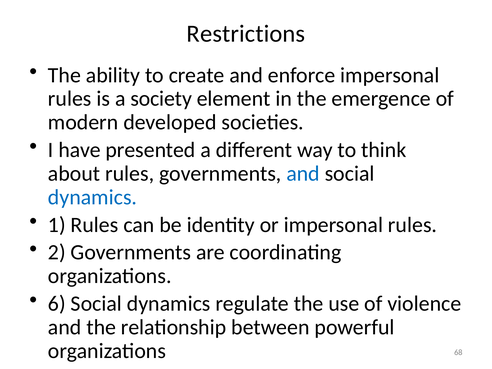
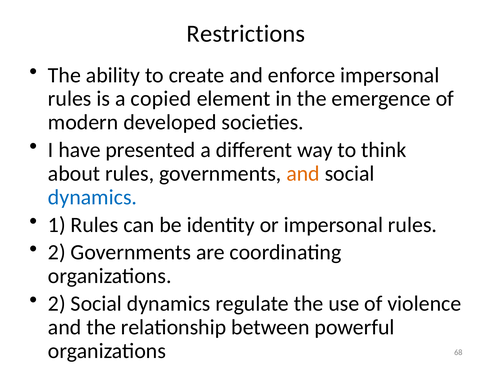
society: society -> copied (161, 99)
and colour: blue -> orange (303, 174)
6: 6 -> 2 (57, 304)
